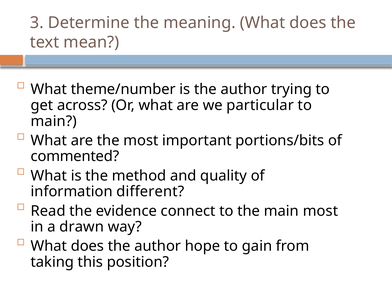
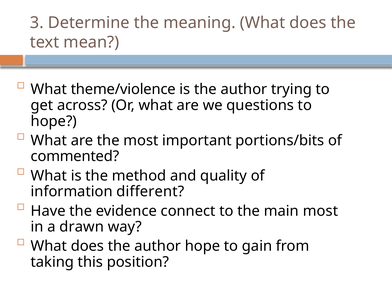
theme/number: theme/number -> theme/violence (123, 89)
particular: particular -> questions (260, 105)
main: main -> hope (54, 121)
Read: Read -> Have (48, 211)
